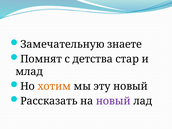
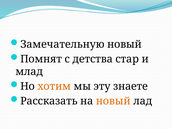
Замечательную знаете: знаете -> новый (124, 44)
эту новый: новый -> знаете (131, 86)
новый colour: purple -> orange (113, 101)
